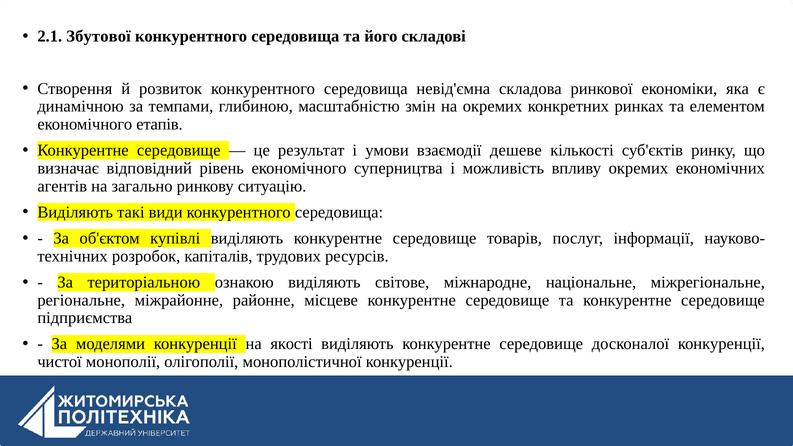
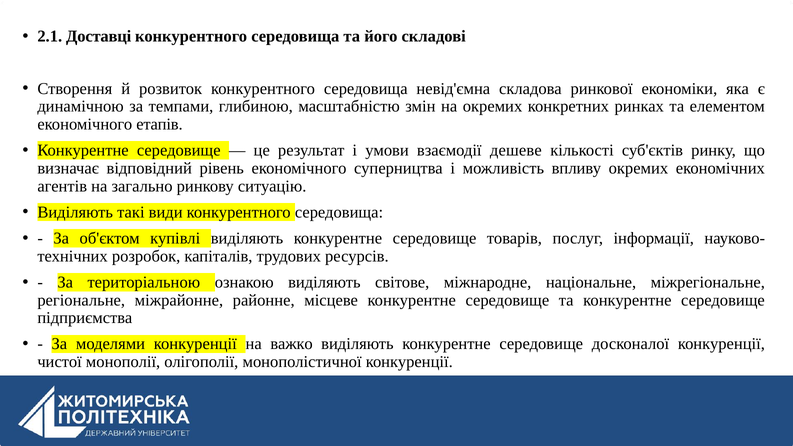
Збутової: Збутової -> Доставці (99, 36)
якості: якості -> важко (292, 344)
